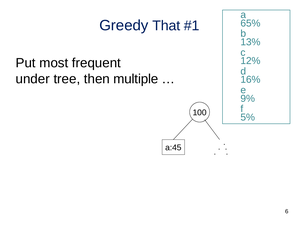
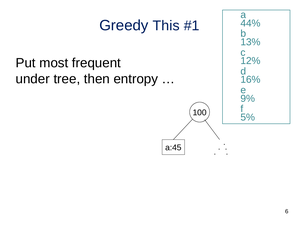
That: That -> This (166, 26)
65%: 65% -> 44% (250, 23)
multiple: multiple -> entropy (136, 79)
